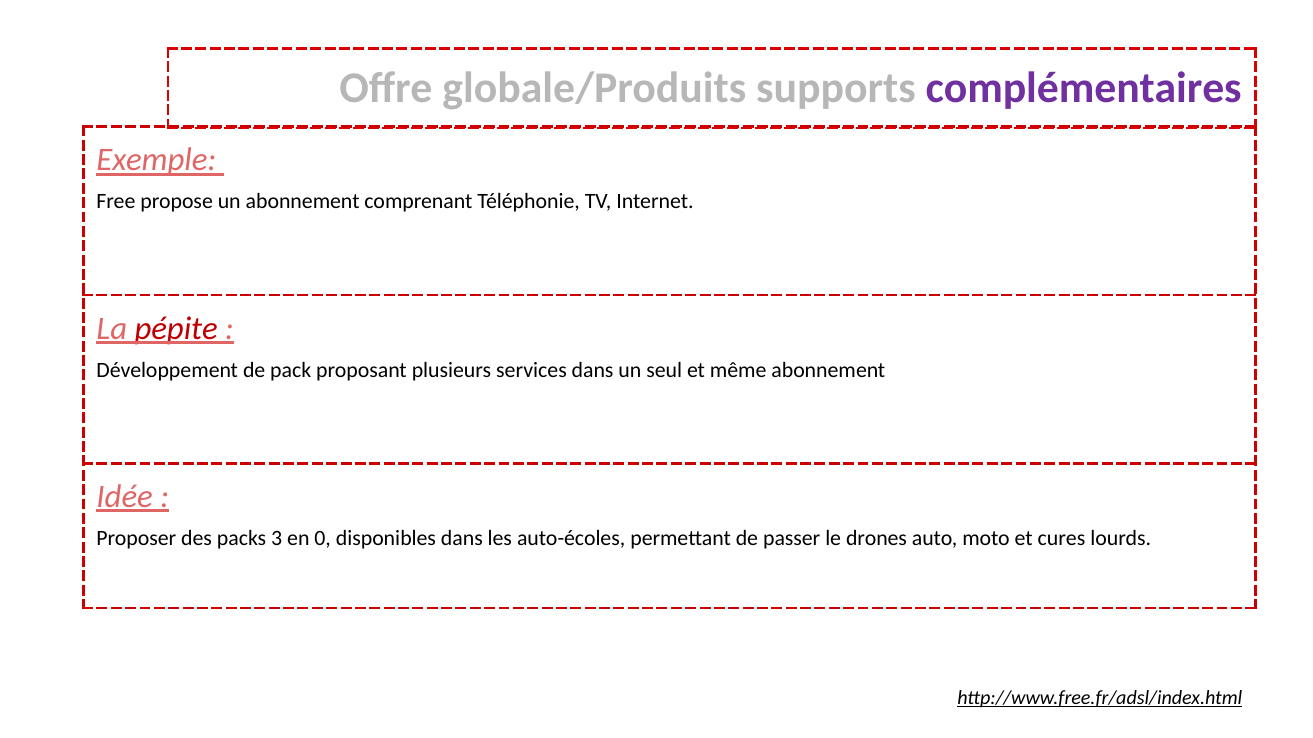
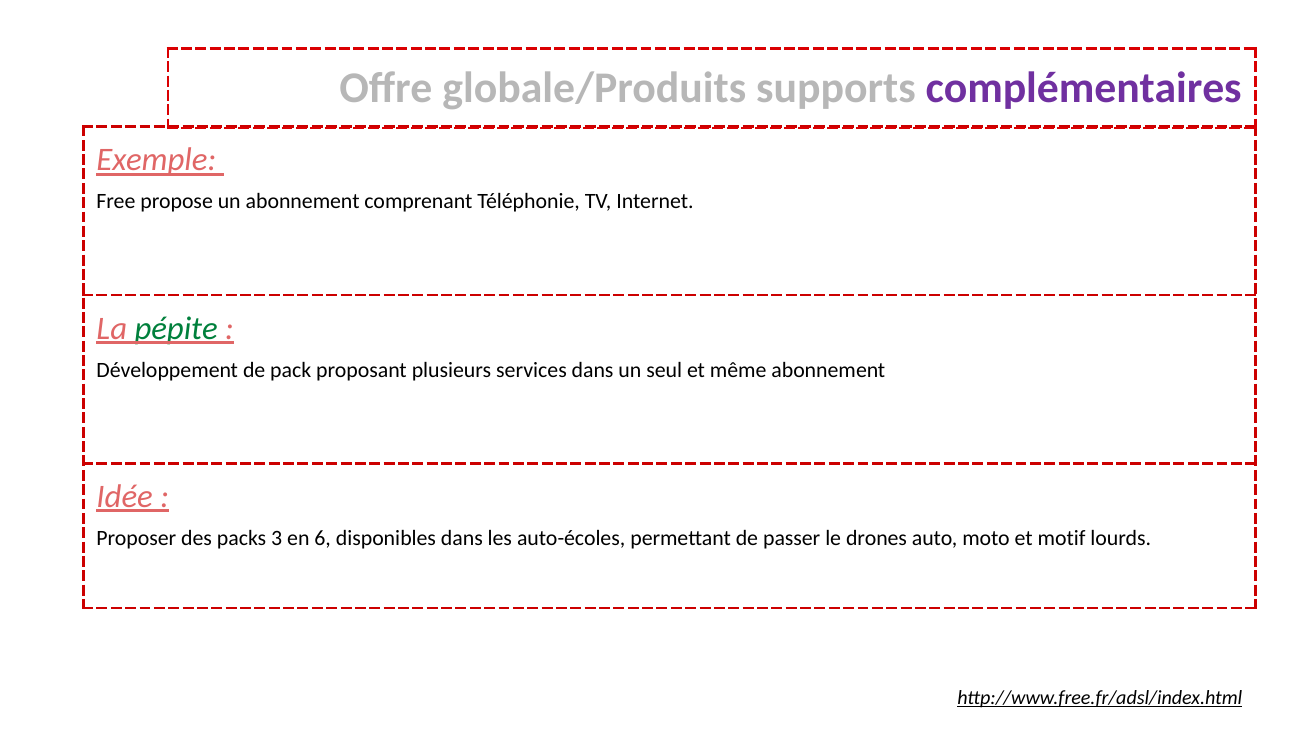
pépite colour: red -> green (176, 329)
0: 0 -> 6 (323, 539)
cures: cures -> motif (1062, 539)
